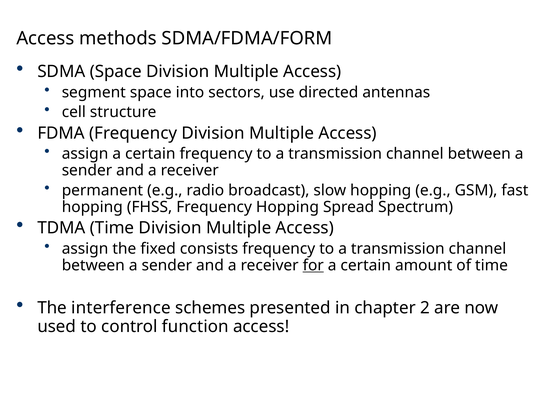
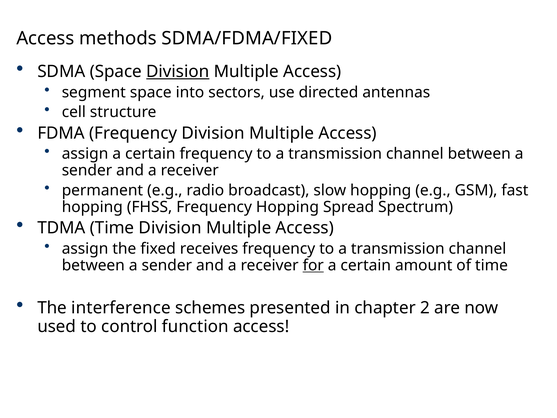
SDMA/FDMA/FORM: SDMA/FDMA/FORM -> SDMA/FDMA/FIXED (247, 38)
Division underline: none -> present (178, 72)
consists: consists -> receives (209, 248)
